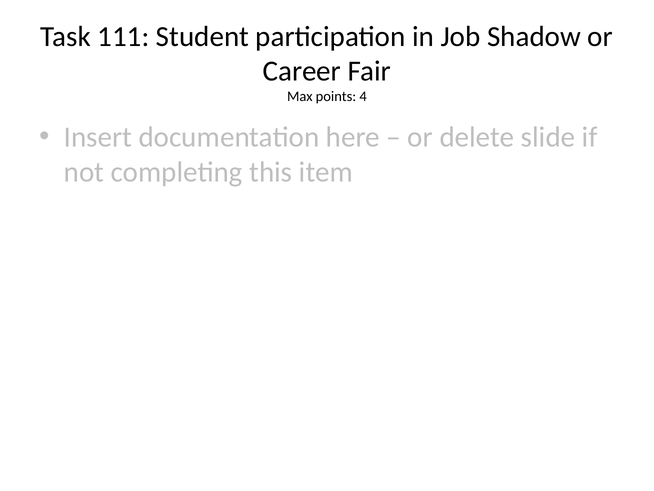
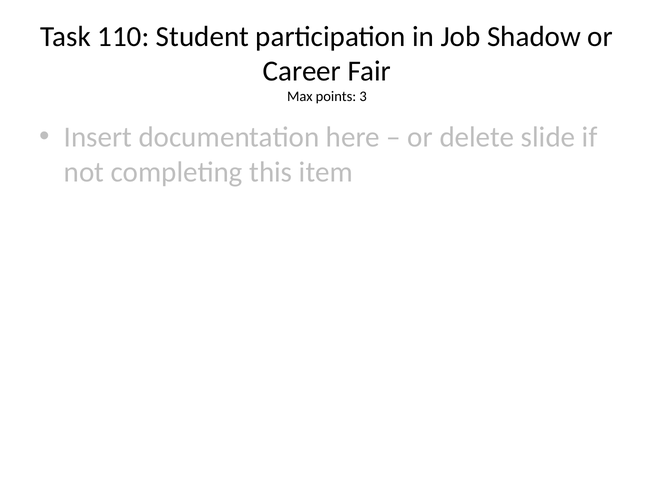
111: 111 -> 110 (123, 36)
4: 4 -> 3 (363, 96)
